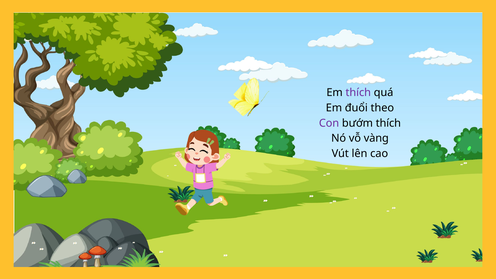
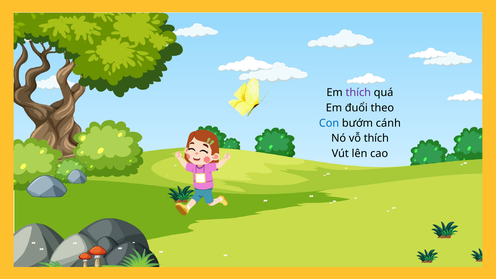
Con colour: purple -> blue (329, 123)
bướm thích: thích -> cánh (388, 123)
vỗ vàng: vàng -> thích (376, 138)
